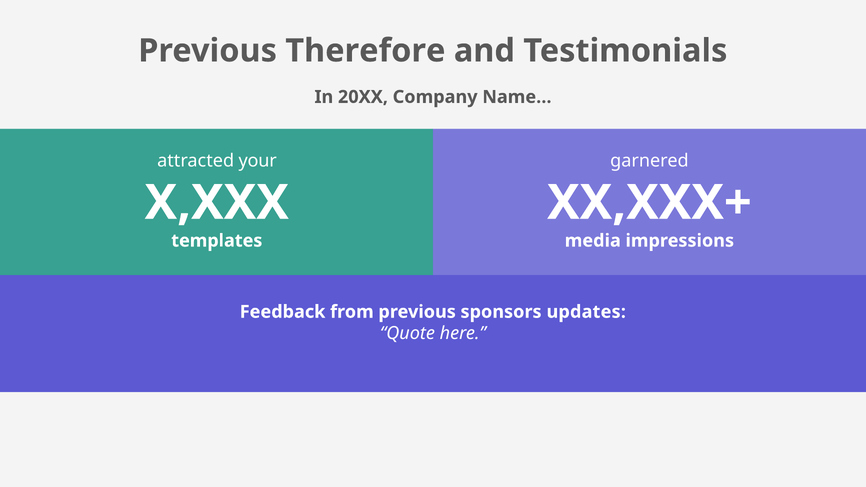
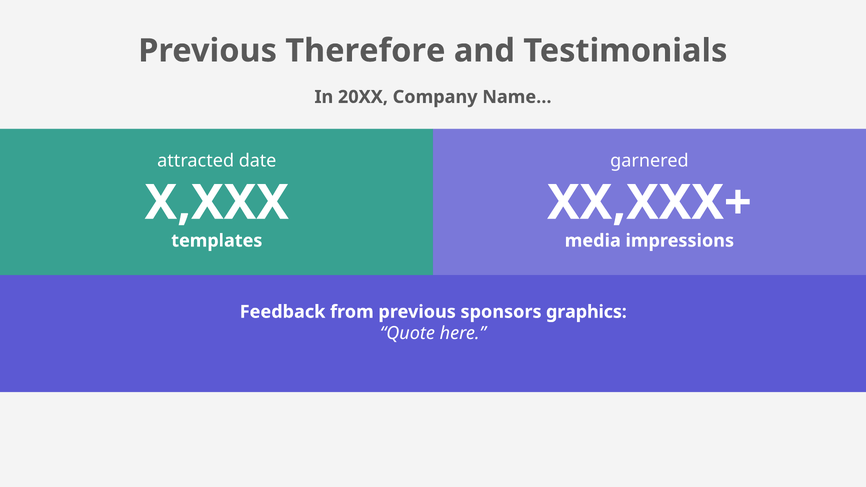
your: your -> date (258, 161)
updates: updates -> graphics (586, 312)
